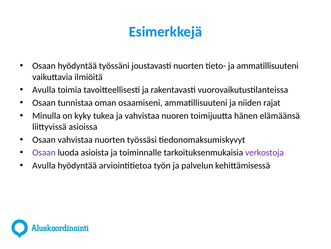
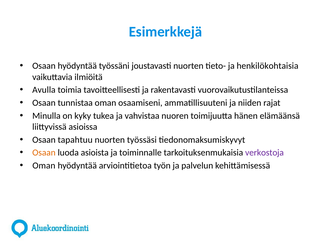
ja ammatillisuuteni: ammatillisuuteni -> henkilökohtaisia (268, 66)
Osaan vahvistaa: vahvistaa -> tapahtuu (75, 139)
Osaan colour: purple -> orange (44, 152)
Avulla: Avulla -> Oman (44, 165)
